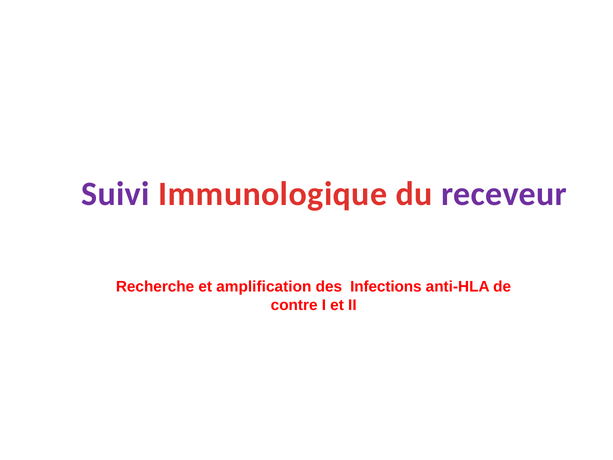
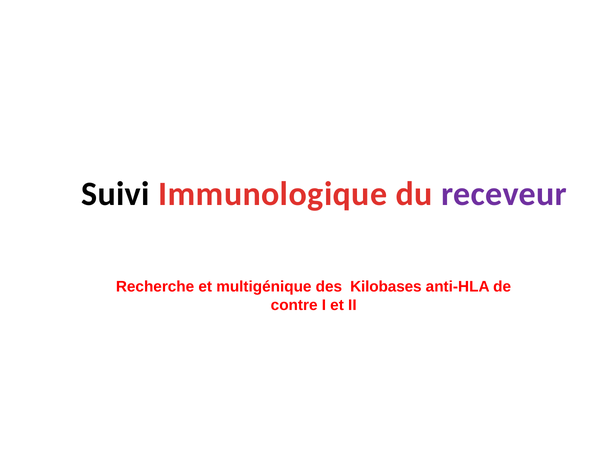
Suivi colour: purple -> black (115, 194)
amplification: amplification -> multigénique (264, 287)
Infections: Infections -> Kilobases (386, 287)
